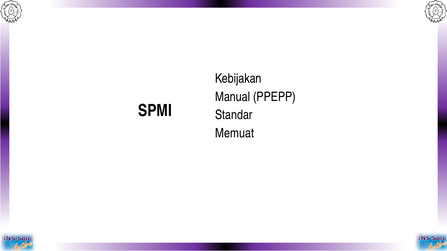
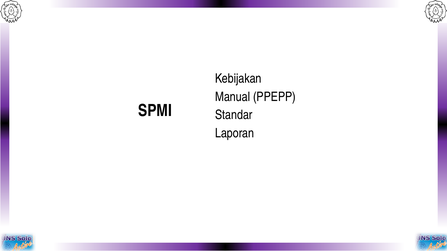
Memuat: Memuat -> Laporan (235, 133)
